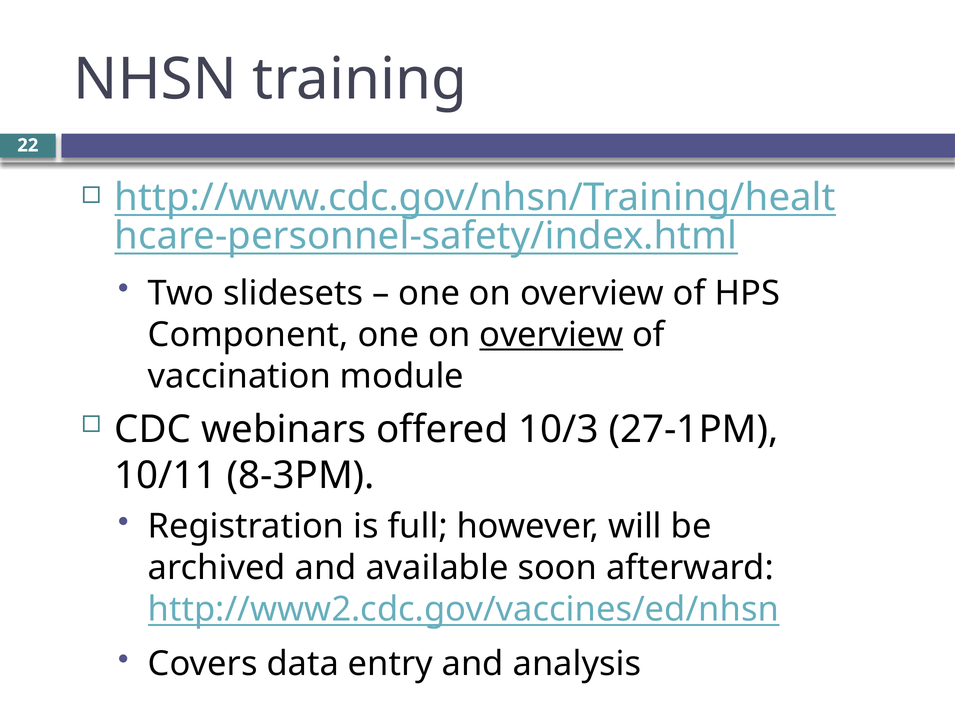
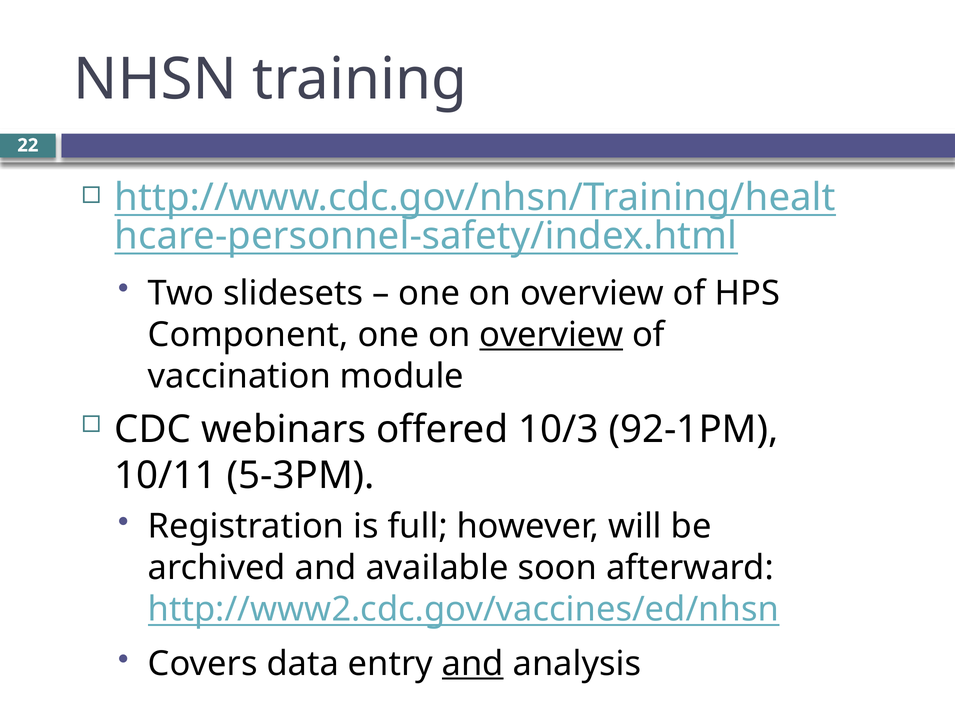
27-1PM: 27-1PM -> 92-1PM (694, 430)
8-3PM: 8-3PM -> 5-3PM (301, 476)
and underline: none -> present (473, 664)
